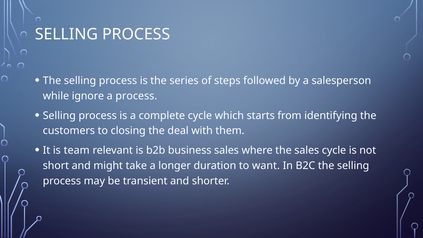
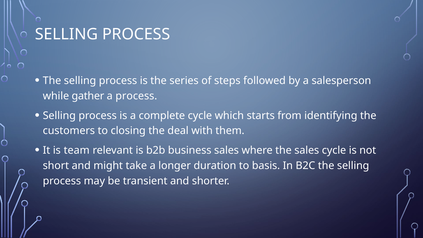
ignore: ignore -> gather (88, 96)
want: want -> basis (266, 166)
